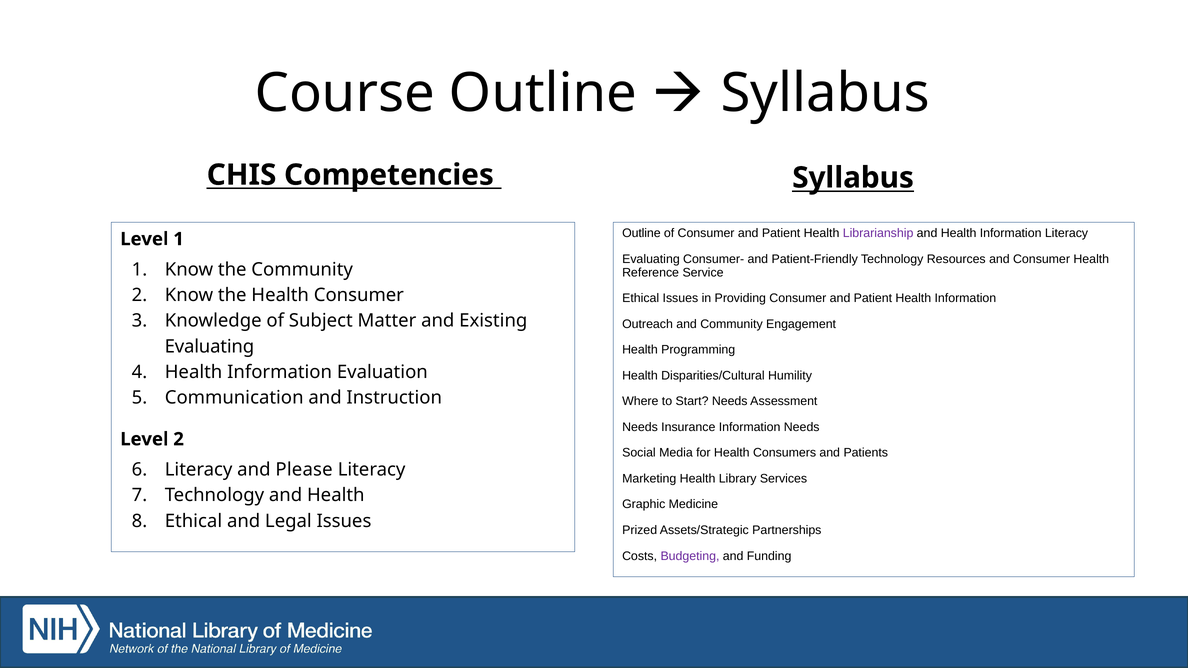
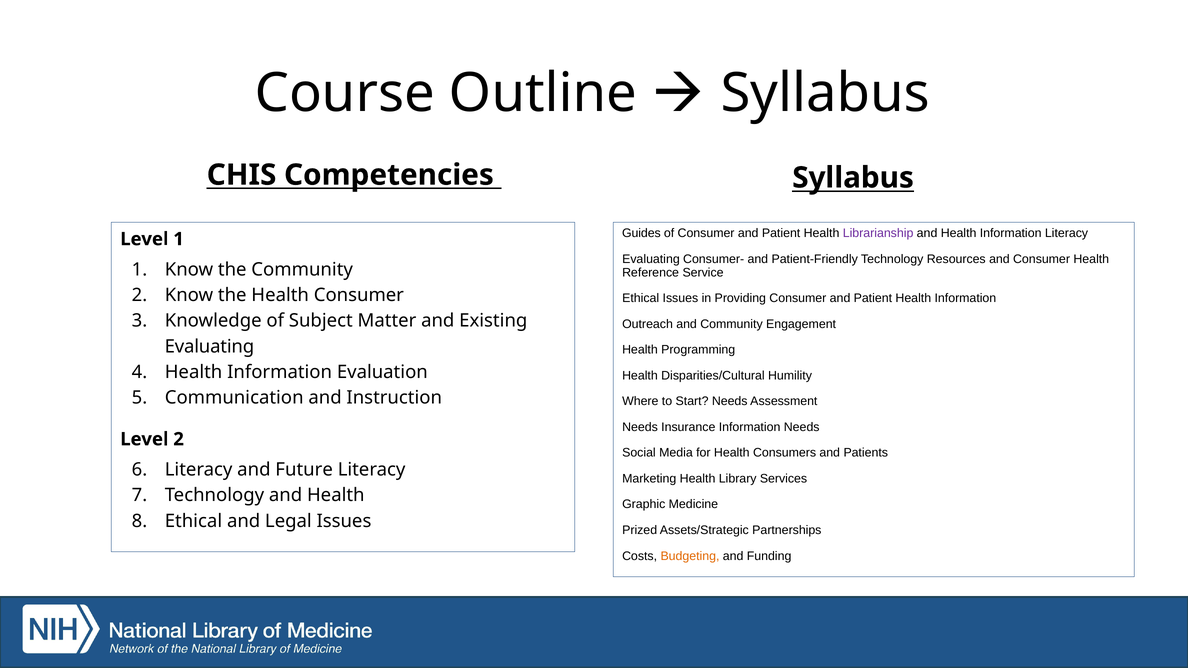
Outline: Outline -> Guides (641, 233)
Please: Please -> Future (304, 470)
Budgeting colour: purple -> orange (690, 556)
